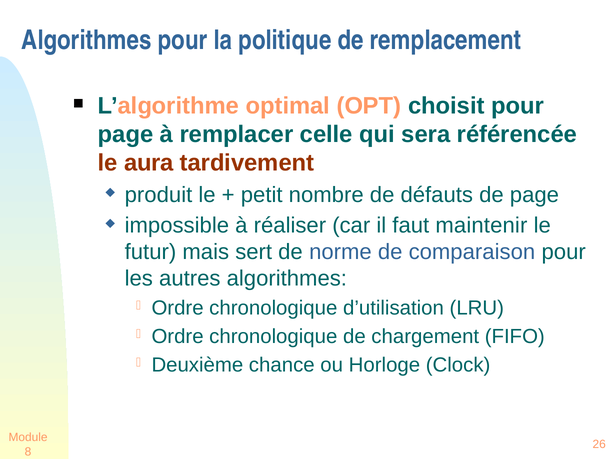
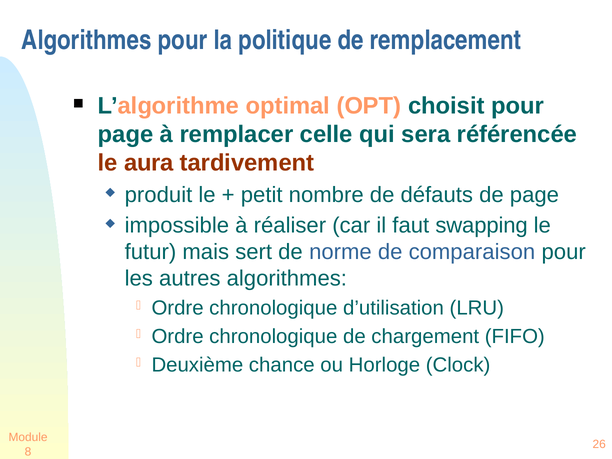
maintenir: maintenir -> swapping (482, 226)
